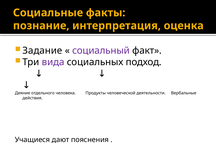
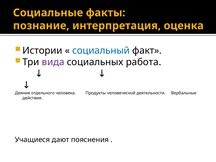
Задание: Задание -> Истории (42, 51)
социальный colour: purple -> blue (101, 51)
подход: подход -> работа (144, 62)
